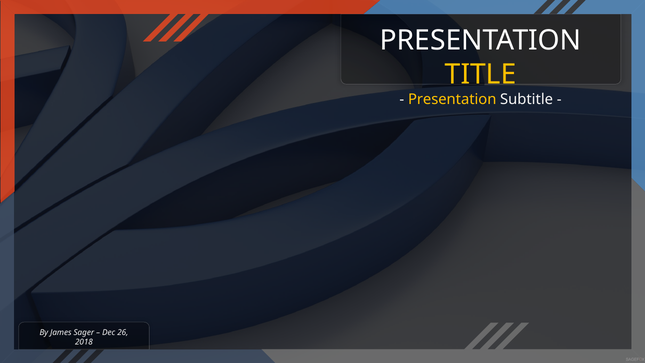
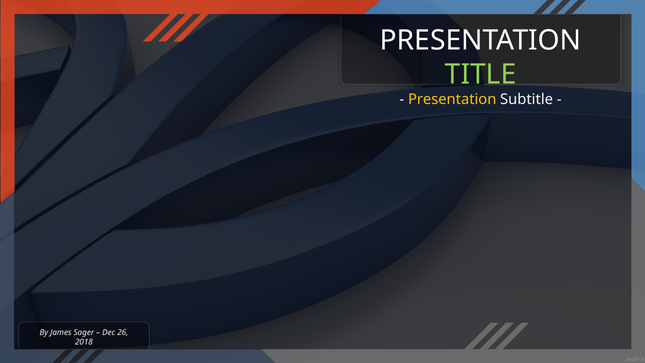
TITLE colour: yellow -> light green (481, 74)
